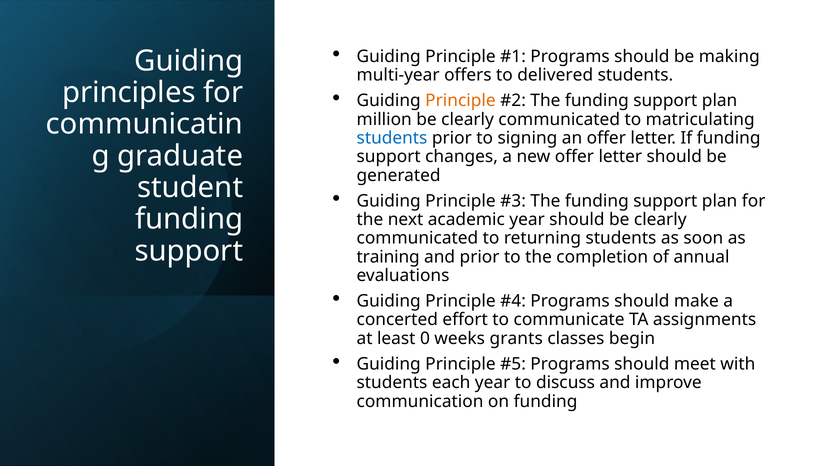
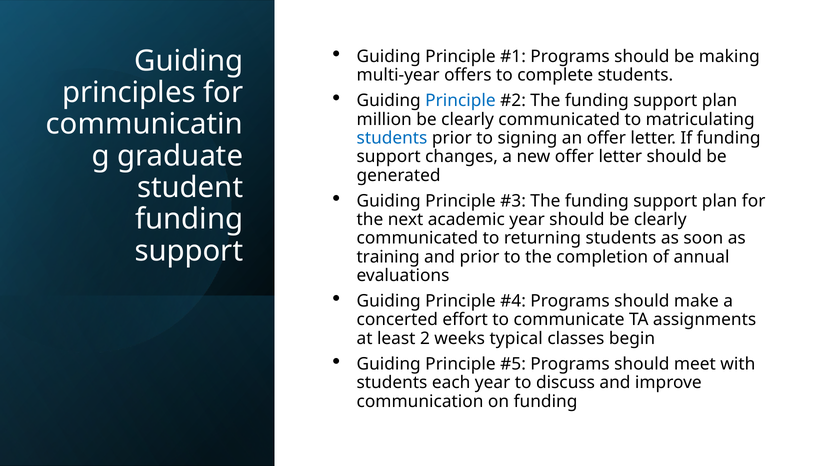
delivered: delivered -> complete (555, 75)
Principle colour: orange -> blue (460, 101)
0: 0 -> 2 (425, 339)
grants: grants -> typical (516, 339)
